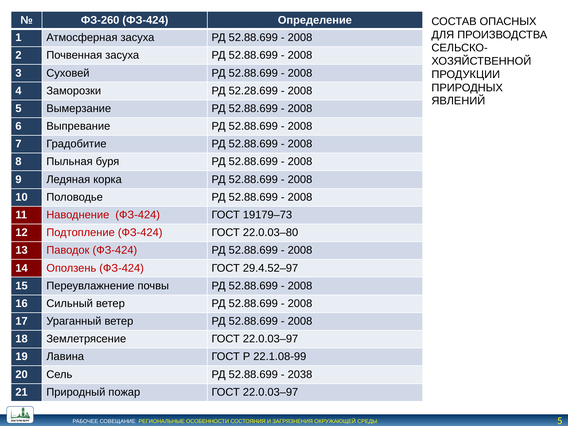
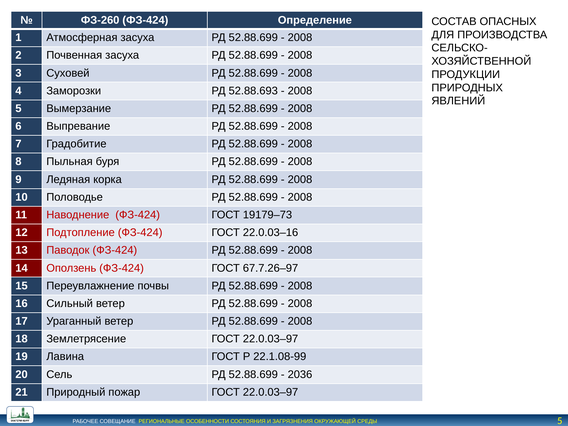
52.28.699: 52.28.699 -> 52.88.693 (253, 91)
22.0.03–80: 22.0.03–80 -> 22.0.03–16 (271, 233)
29.4.52–97: 29.4.52–97 -> 67.7.26–97 (271, 268)
2038: 2038 -> 2036 (300, 374)
